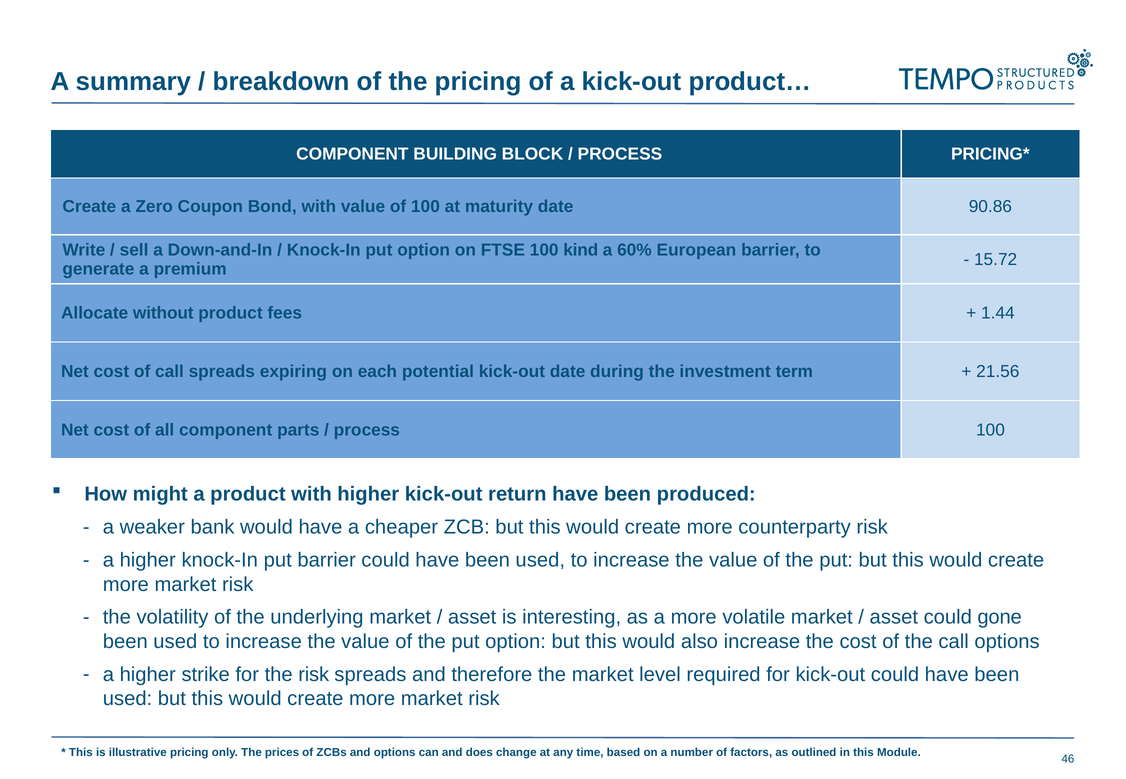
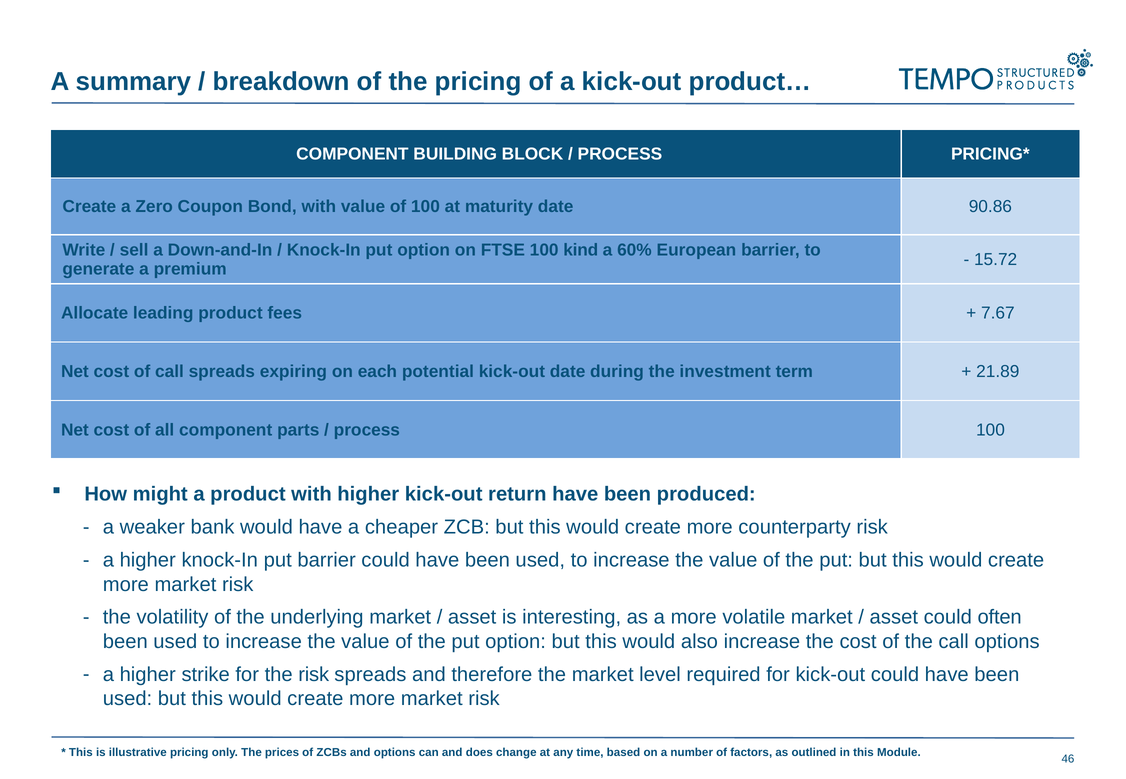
without: without -> leading (163, 313)
1.44: 1.44 -> 7.67 (998, 313)
21.56: 21.56 -> 21.89 (998, 372)
gone: gone -> often (1000, 618)
